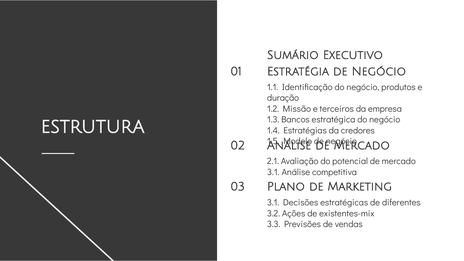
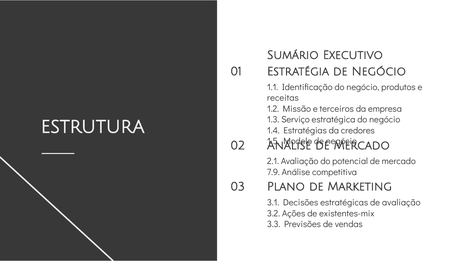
duração: duração -> receitas (283, 98)
Bancos: Bancos -> Serviço (295, 120)
3.1: 3.1 -> 7.9 (273, 172)
de diferentes: diferentes -> avaliação (401, 203)
